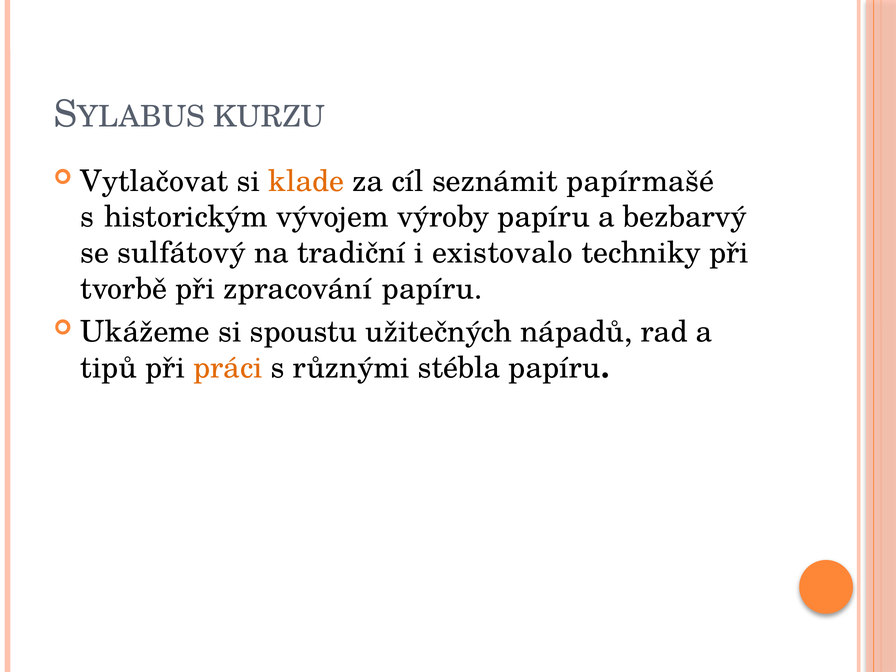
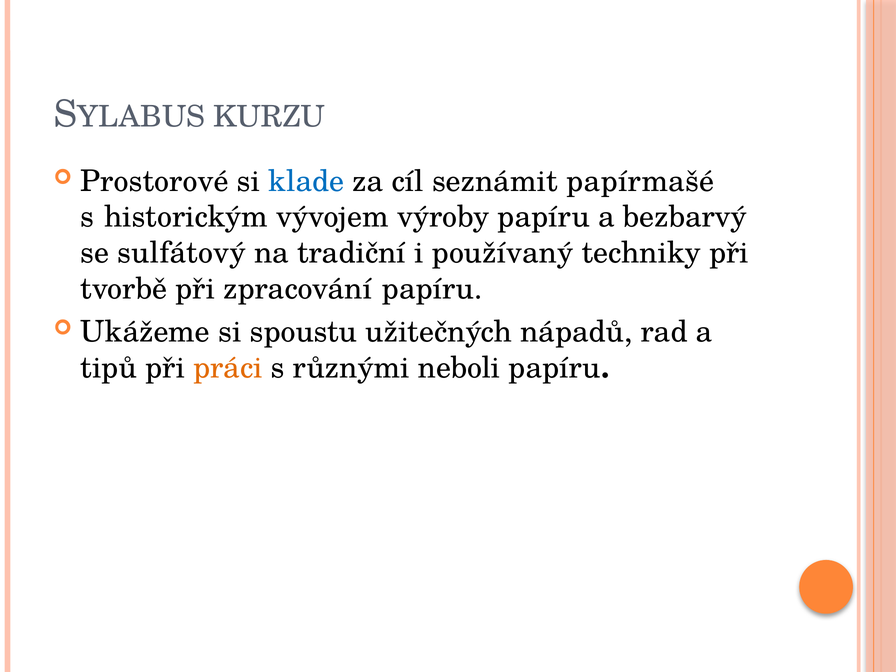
Vytlačovat: Vytlačovat -> Prostorové (155, 181)
klade colour: orange -> blue (306, 181)
existovalo: existovalo -> používaný (503, 253)
stébla: stébla -> neboli (459, 368)
